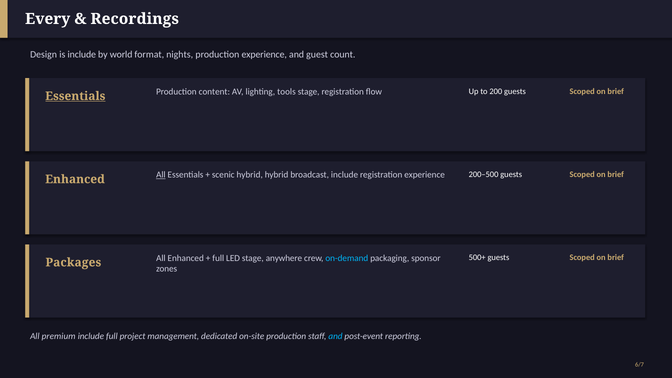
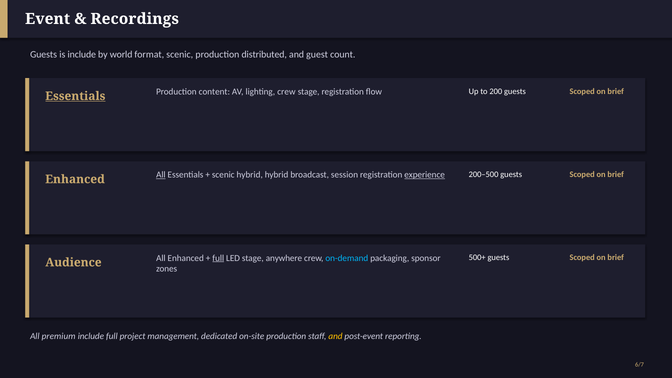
Every: Every -> Event (48, 19)
Design: Design -> Guests (44, 54)
format nights: nights -> scenic (180, 54)
production experience: experience -> distributed (264, 54)
lighting tools: tools -> crew (286, 92)
broadcast include: include -> session (345, 175)
experience underline: none -> present (425, 175)
full underline: none -> present (218, 258)
Packages: Packages -> Audience (73, 263)
and colour: light blue -> yellow (335, 336)
